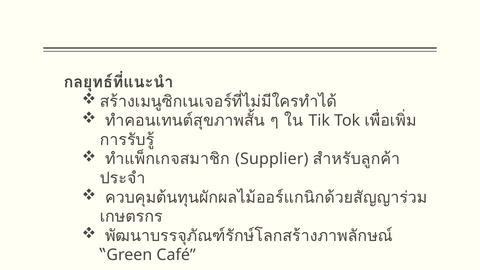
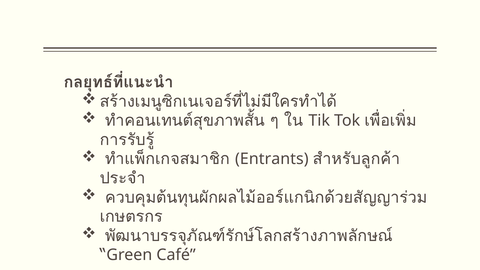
Supplier: Supplier -> Entrants (272, 159)
